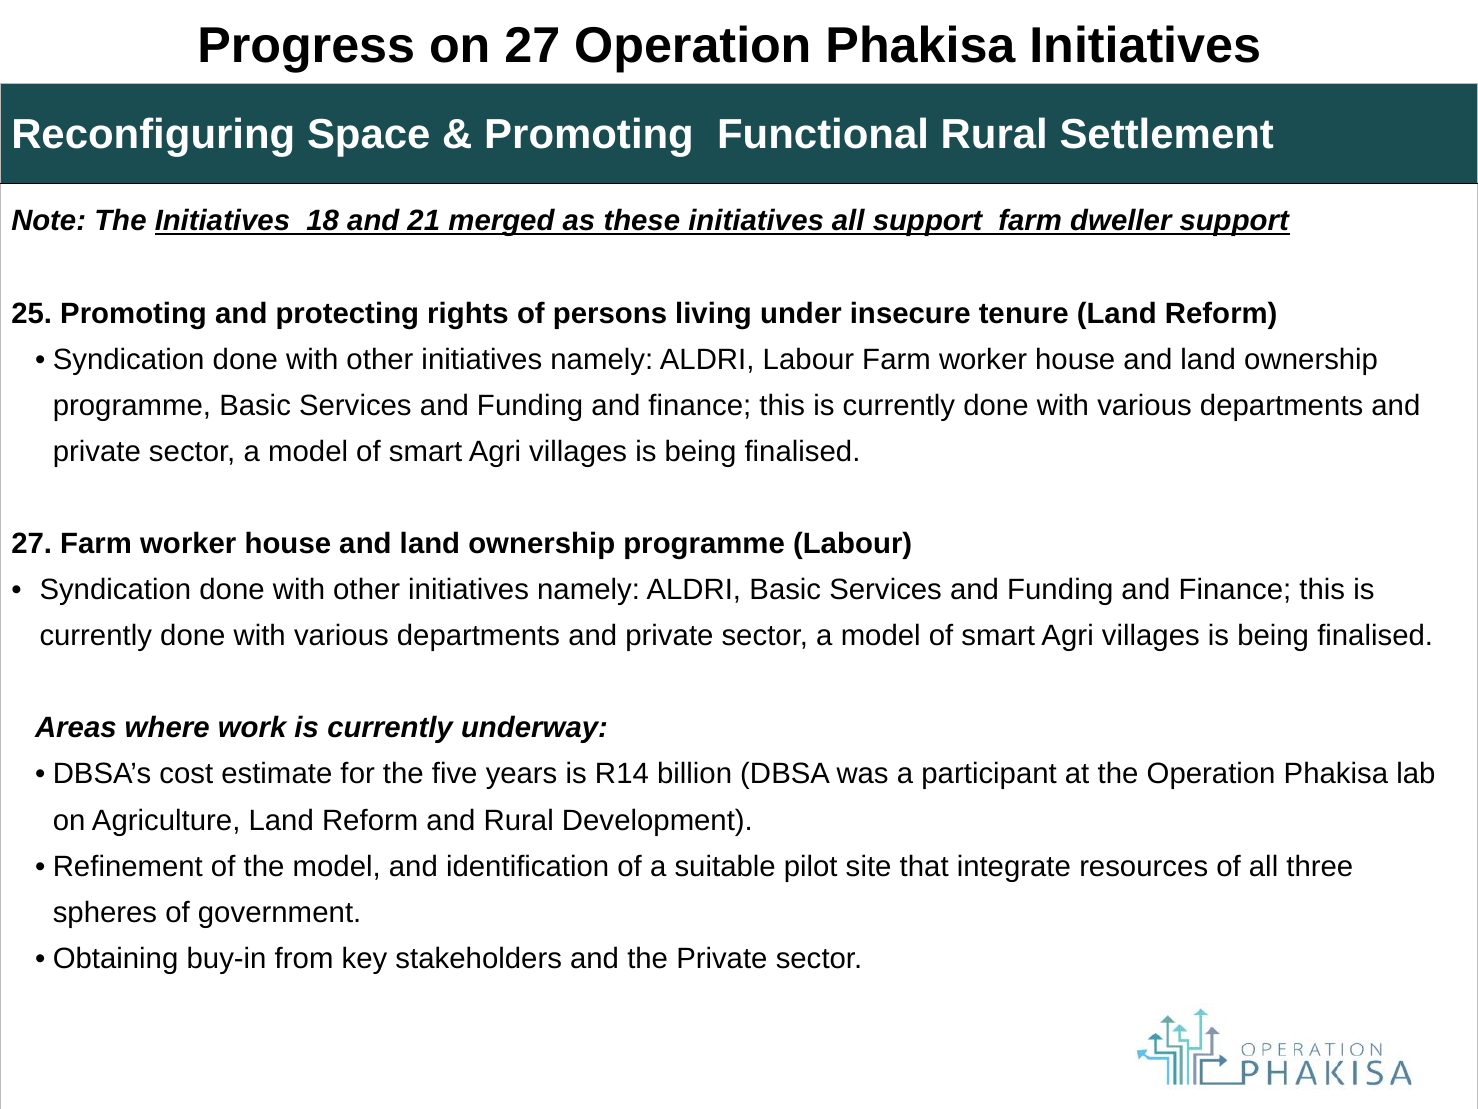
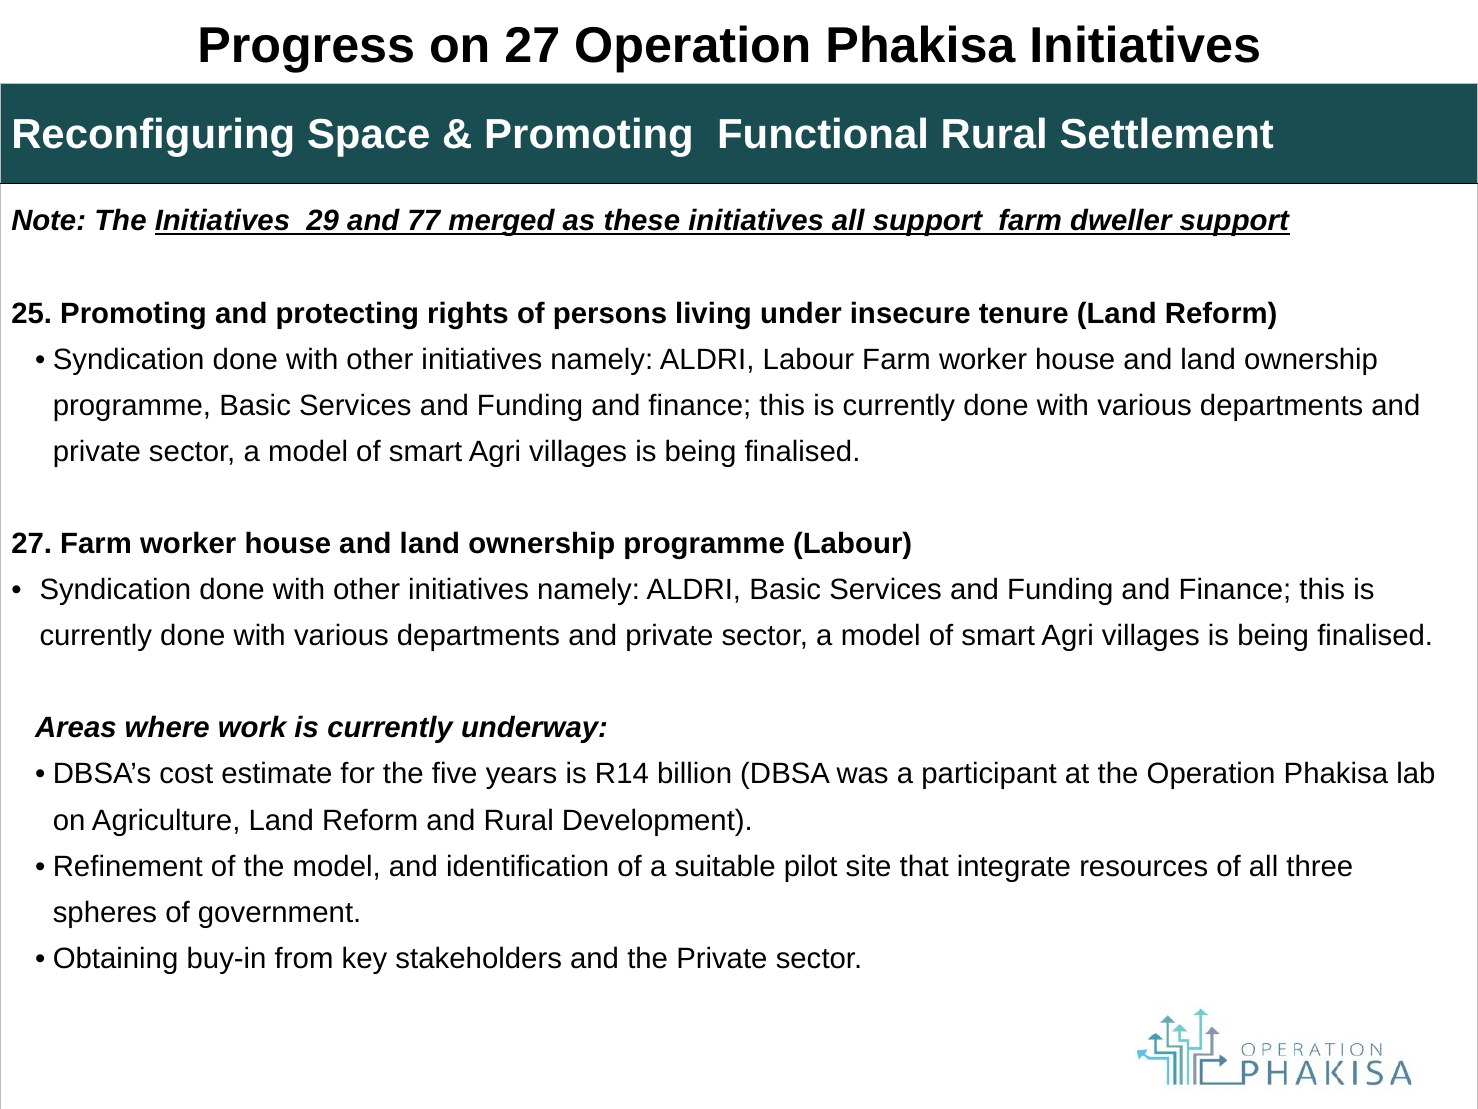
18: 18 -> 29 (323, 221)
21: 21 -> 77 (424, 221)
